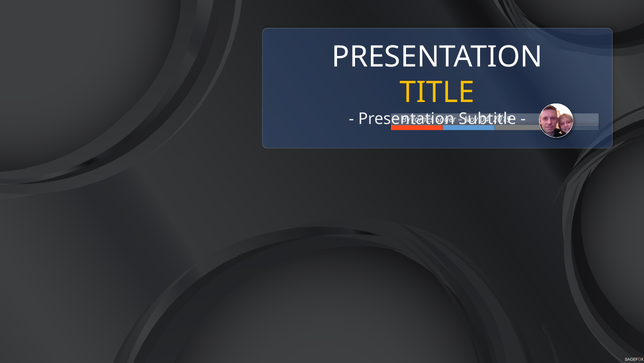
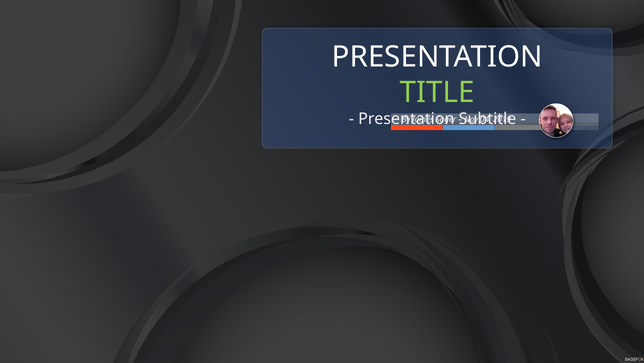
TITLE colour: yellow -> light green (437, 92)
